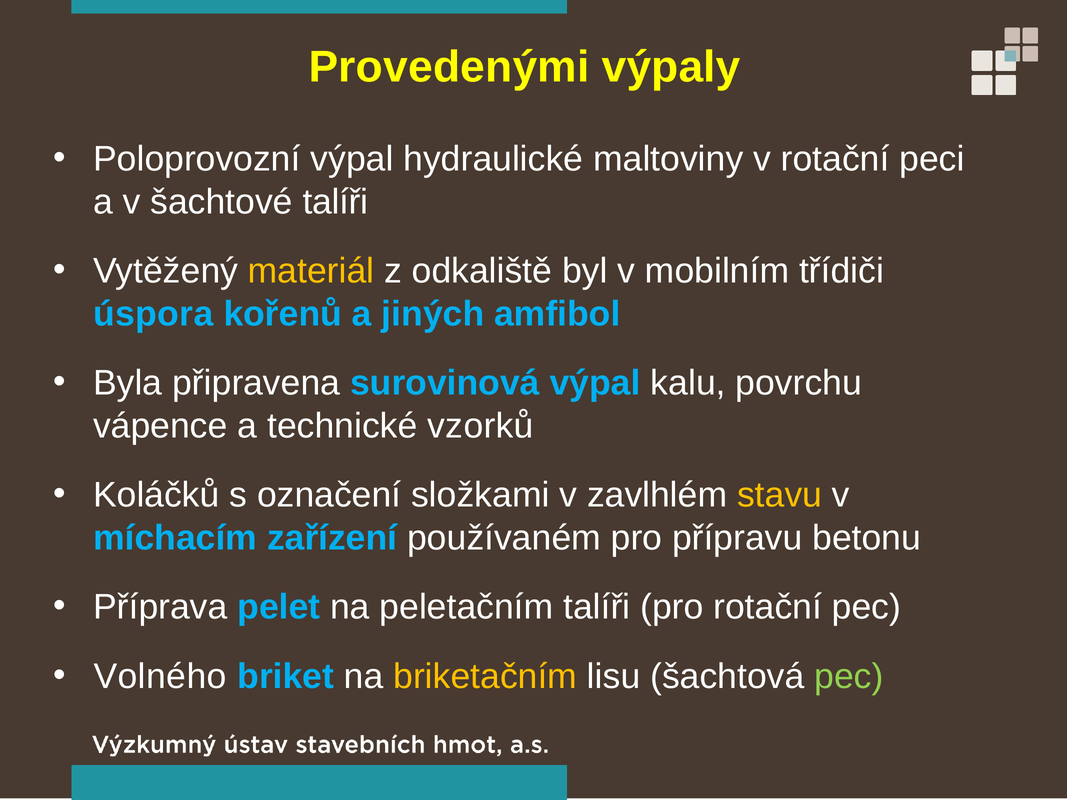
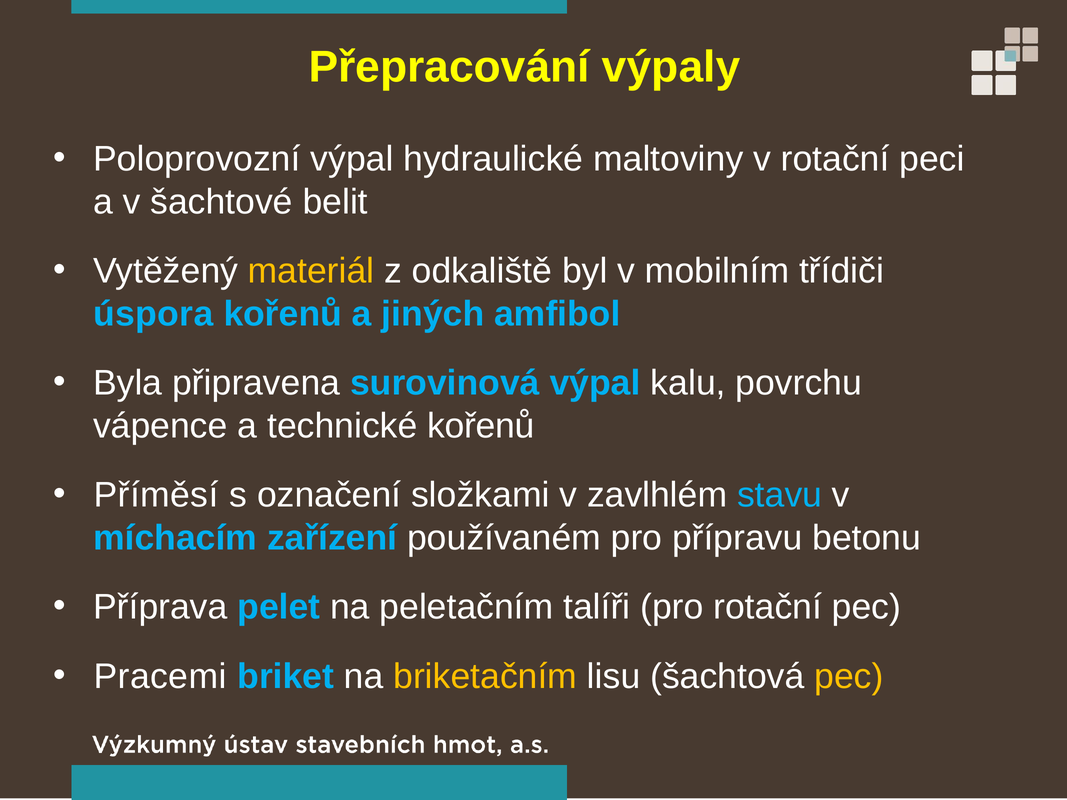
Provedenými: Provedenými -> Přepracování (449, 67)
šachtové talíři: talíři -> belit (335, 202)
technické vzorků: vzorků -> kořenů (481, 426)
Koláčků: Koláčků -> Příměsí (156, 495)
stavu colour: yellow -> light blue (780, 495)
Volného: Volného -> Pracemi (160, 677)
pec colour: light green -> yellow (849, 677)
